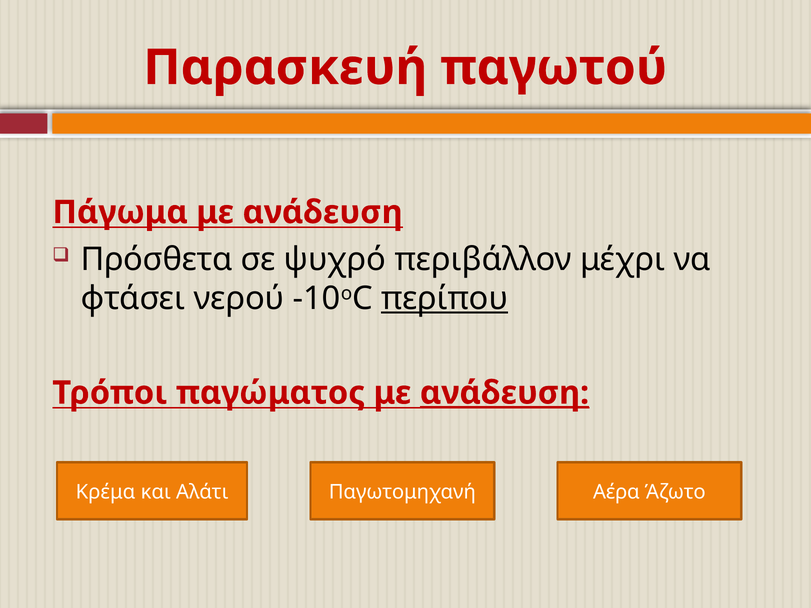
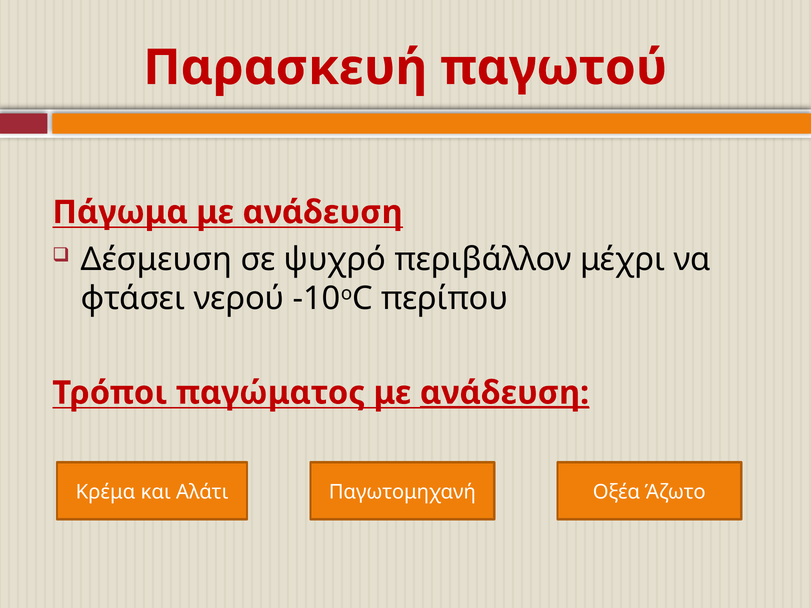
Πρόσθετα: Πρόσθετα -> Δέσμευση (156, 260)
περίπου underline: present -> none (445, 299)
Αέρα: Αέρα -> Οξέα (616, 492)
